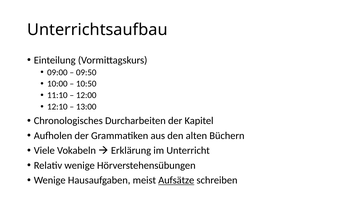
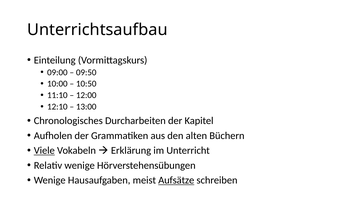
Viele underline: none -> present (44, 151)
